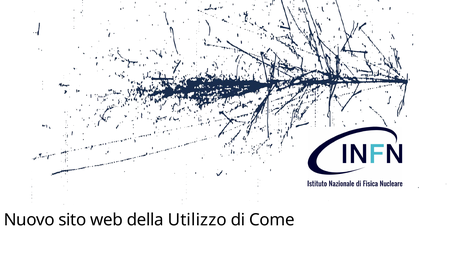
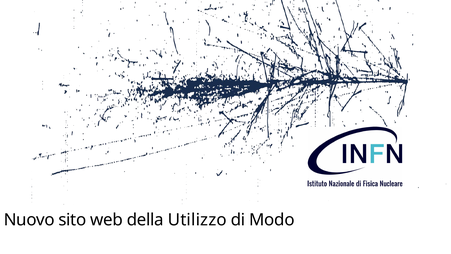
Come: Come -> Modo (272, 220)
